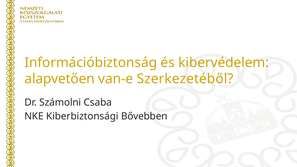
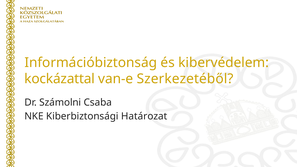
alapvetően: alapvetően -> kockázattal (60, 79)
Bővebben: Bővebben -> Határozat (144, 116)
